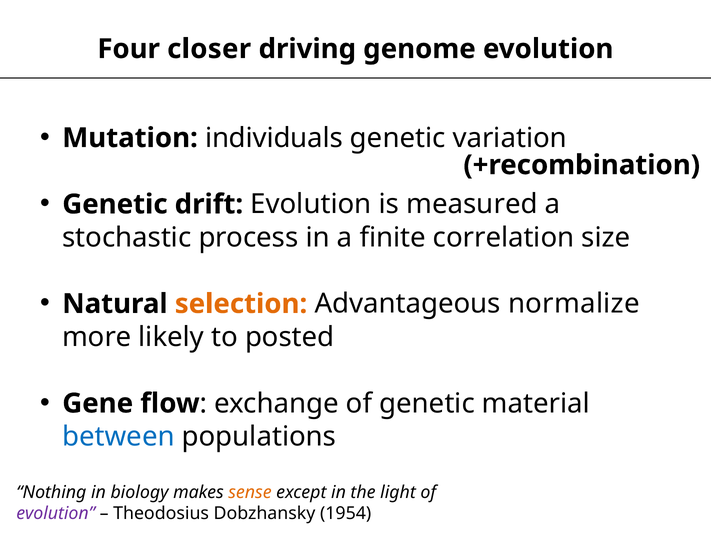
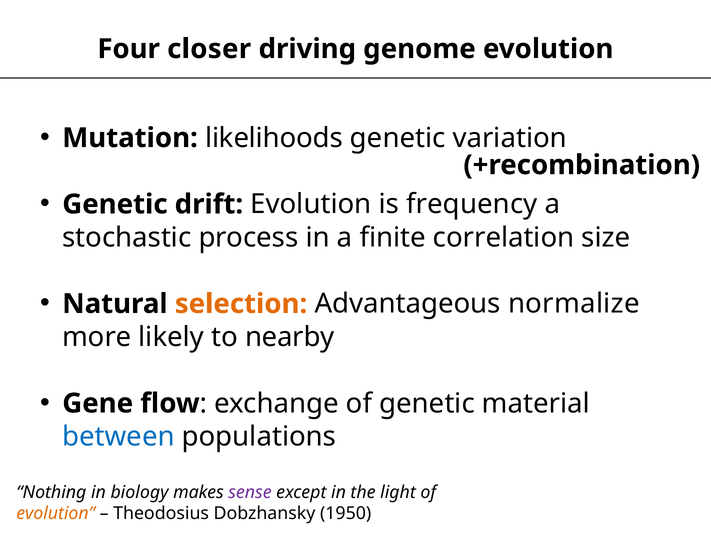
individuals: individuals -> likelihoods (274, 138)
measured: measured -> frequency (472, 204)
posted: posted -> nearby (290, 337)
sense colour: orange -> purple (250, 492)
evolution colour: purple -> orange (56, 514)
1954: 1954 -> 1950 (346, 514)
